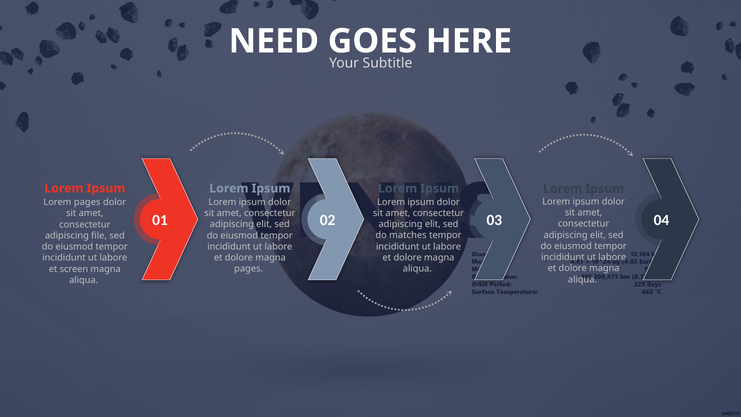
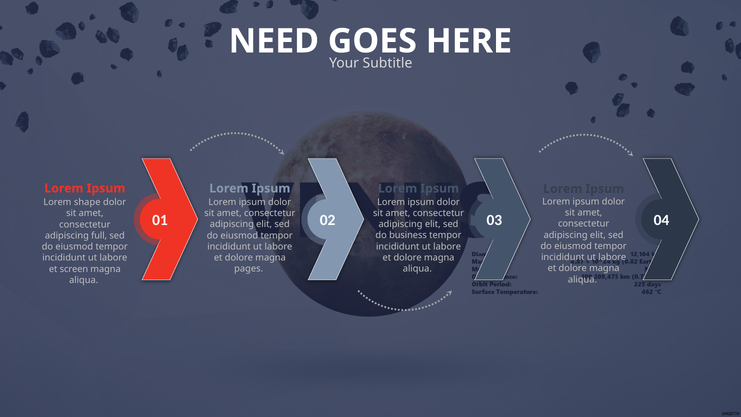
Lorem pages: pages -> shape (87, 202)
matches: matches -> business (408, 235)
file: file -> full (99, 235)
